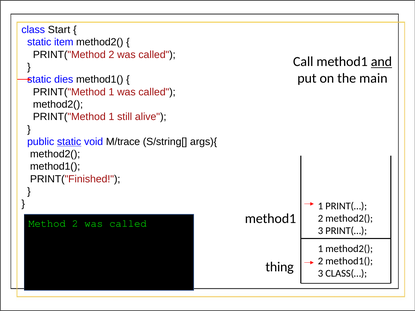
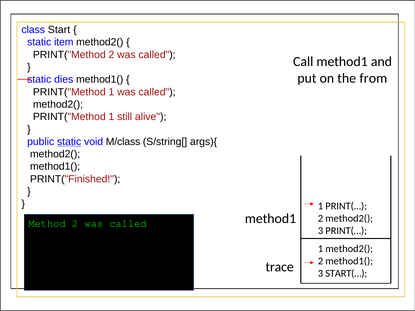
and underline: present -> none (381, 62)
main: main -> from (373, 78)
M/trace: M/trace -> M/class (123, 142)
thing: thing -> trace (280, 267)
CLASS(…: CLASS(… -> START(… (346, 274)
